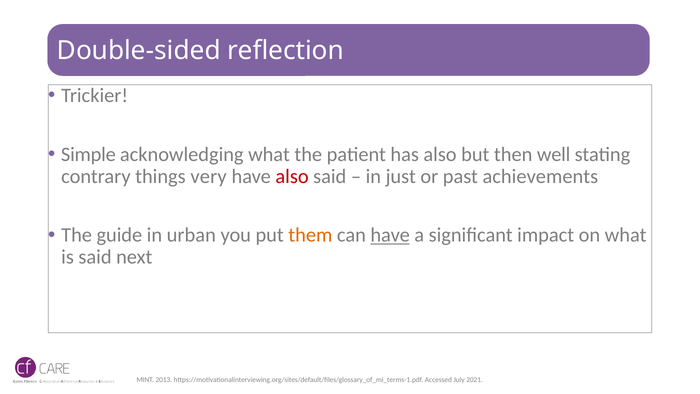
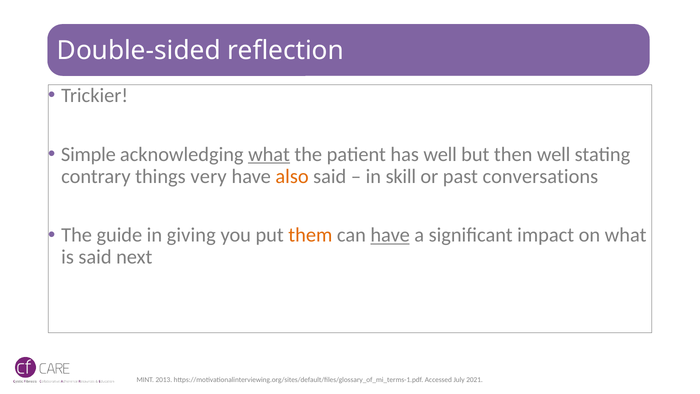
what underline: none -> present (269, 154)
has also: also -> well (440, 154)
also colour: red -> orange (292, 176)
just: just -> skill (401, 176)
achievements: achievements -> conversations (540, 176)
urban: urban -> giving (191, 235)
